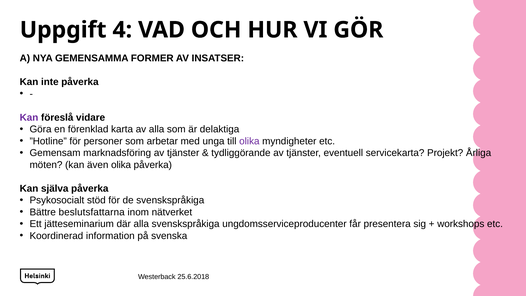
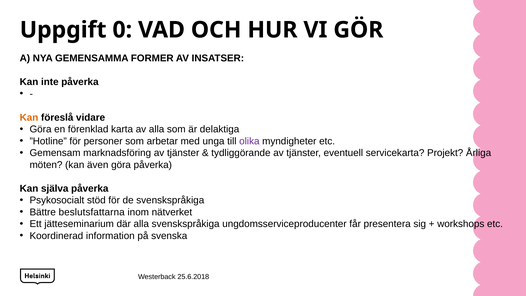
4: 4 -> 0 (122, 30)
Kan colour: purple -> orange (29, 117)
även olika: olika -> göra (121, 165)
